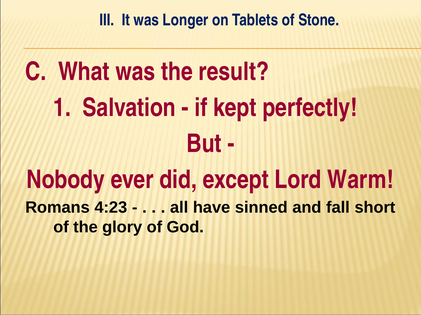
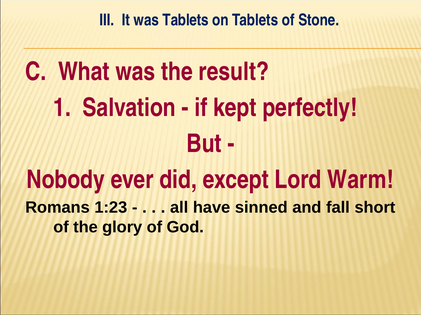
was Longer: Longer -> Tablets (186, 20)
4:23: 4:23 -> 1:23 (111, 208)
